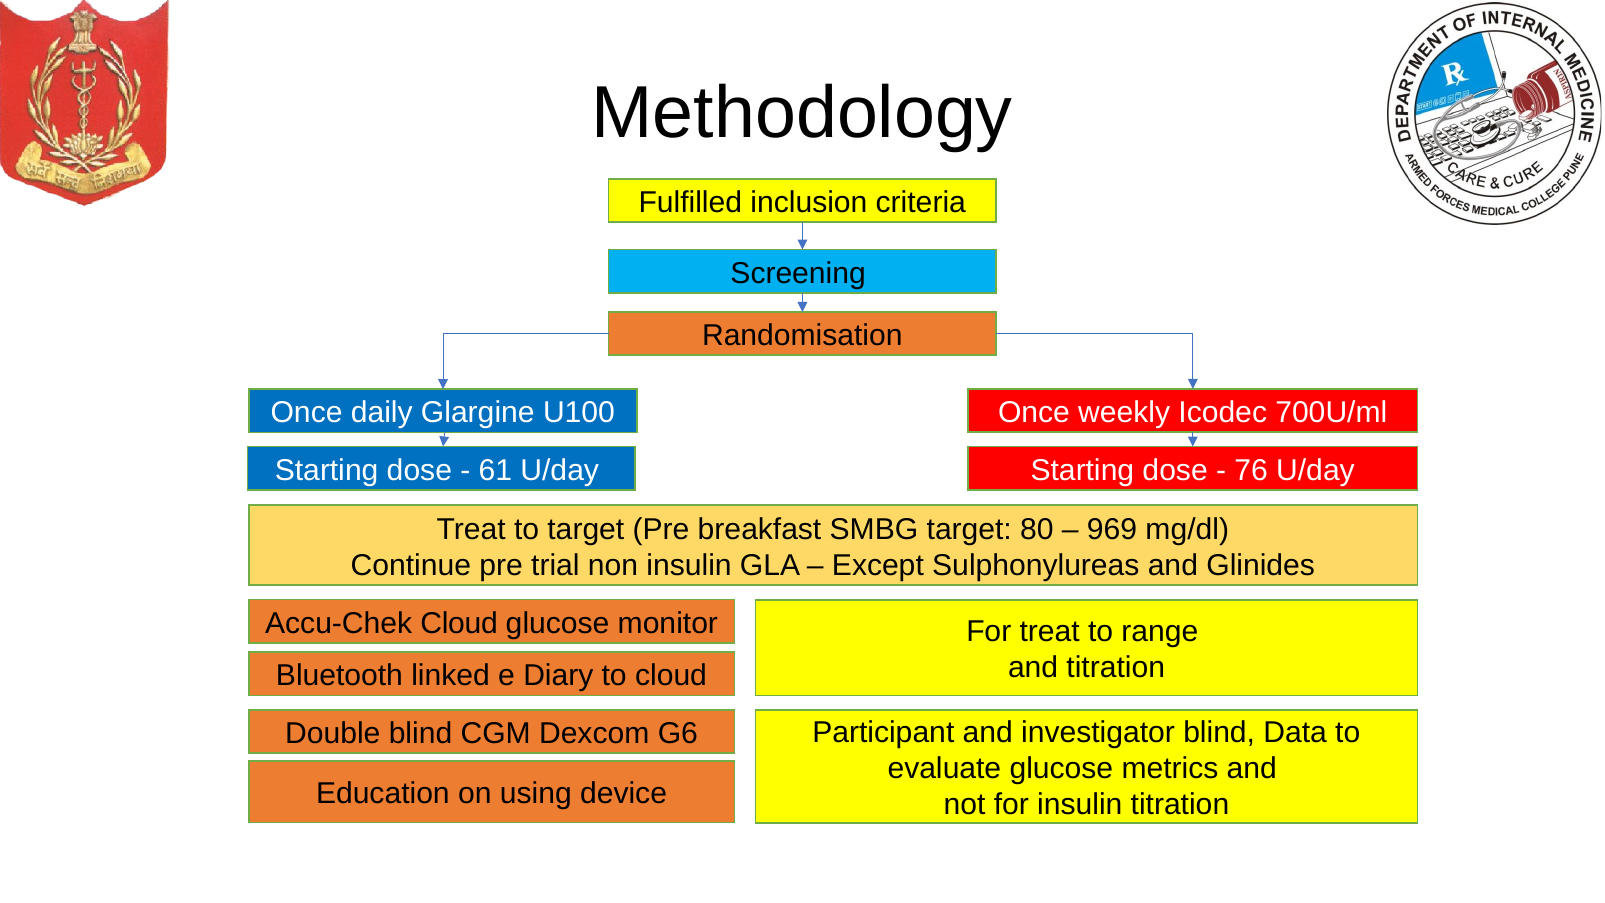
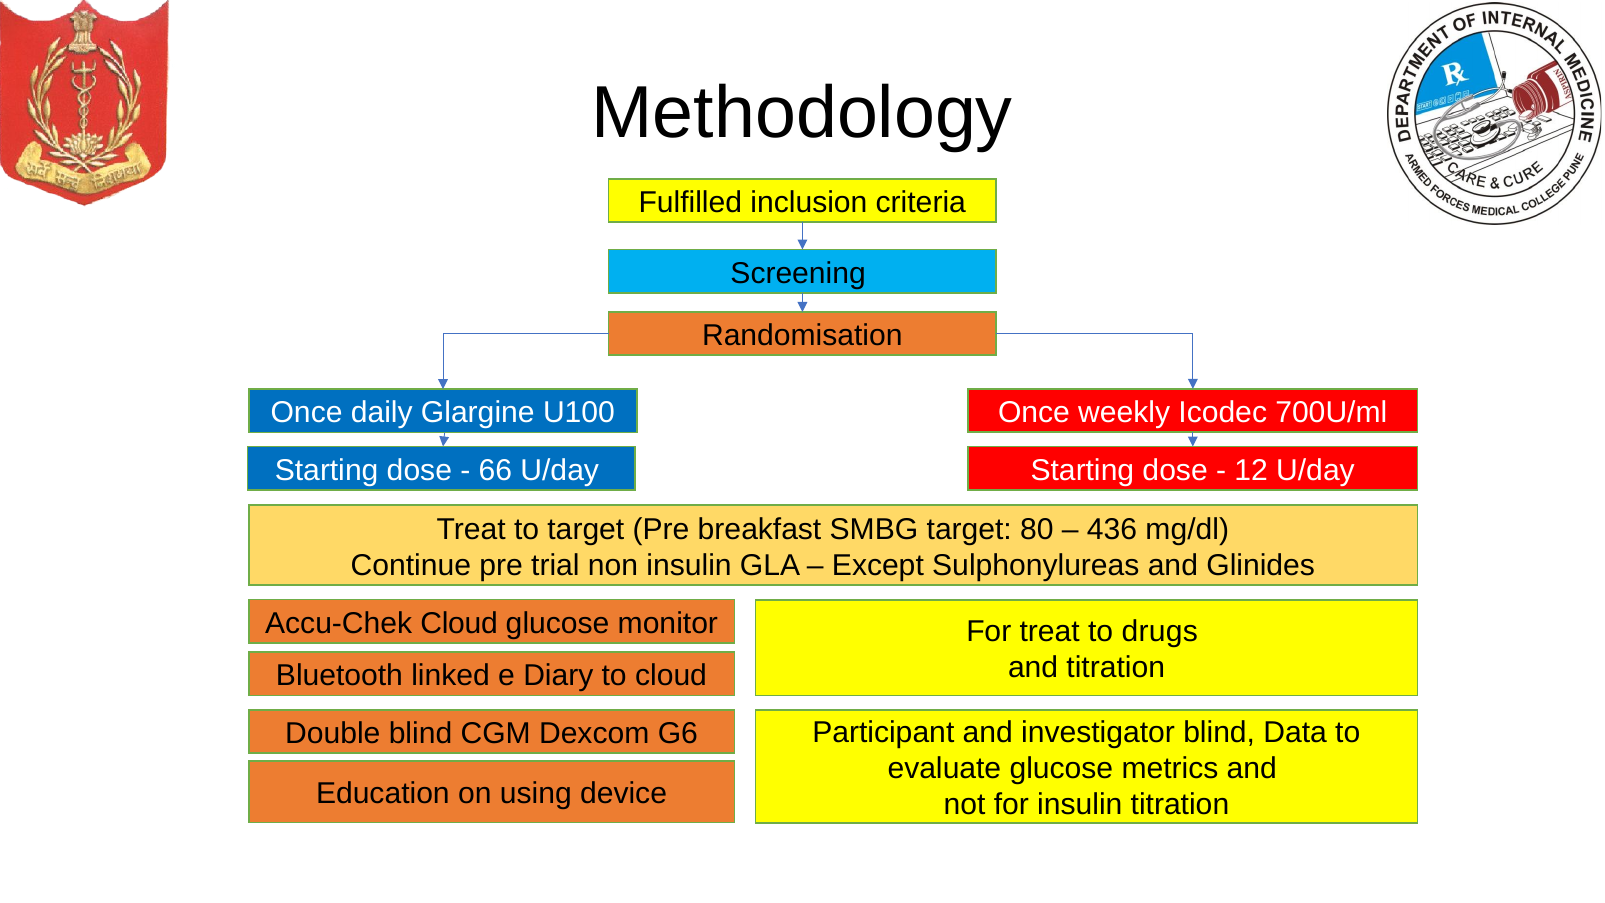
61: 61 -> 66 (495, 470)
76: 76 -> 12 (1251, 470)
969: 969 -> 436 (1112, 529)
range: range -> drugs (1160, 632)
